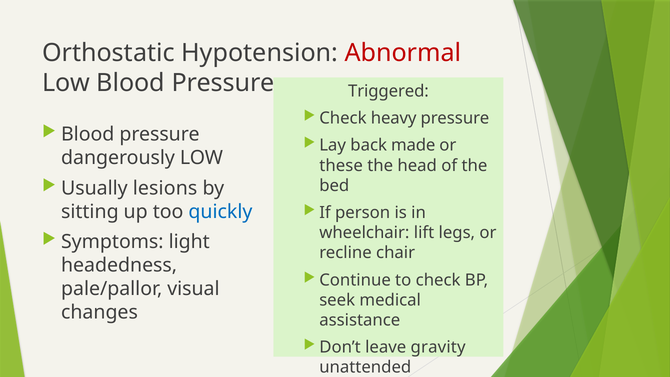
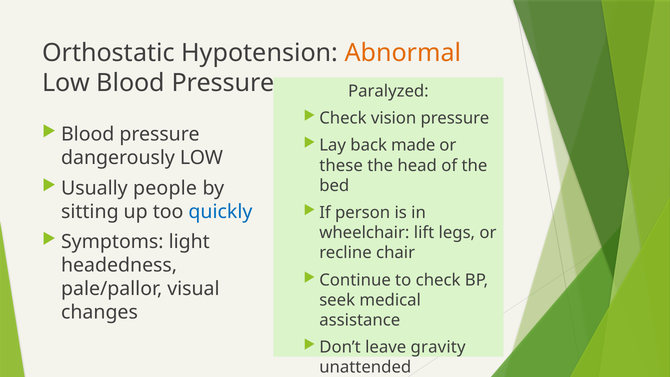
Abnormal colour: red -> orange (403, 53)
Triggered: Triggered -> Paralyzed (388, 91)
heavy: heavy -> vision (394, 118)
lesions: lesions -> people (165, 188)
